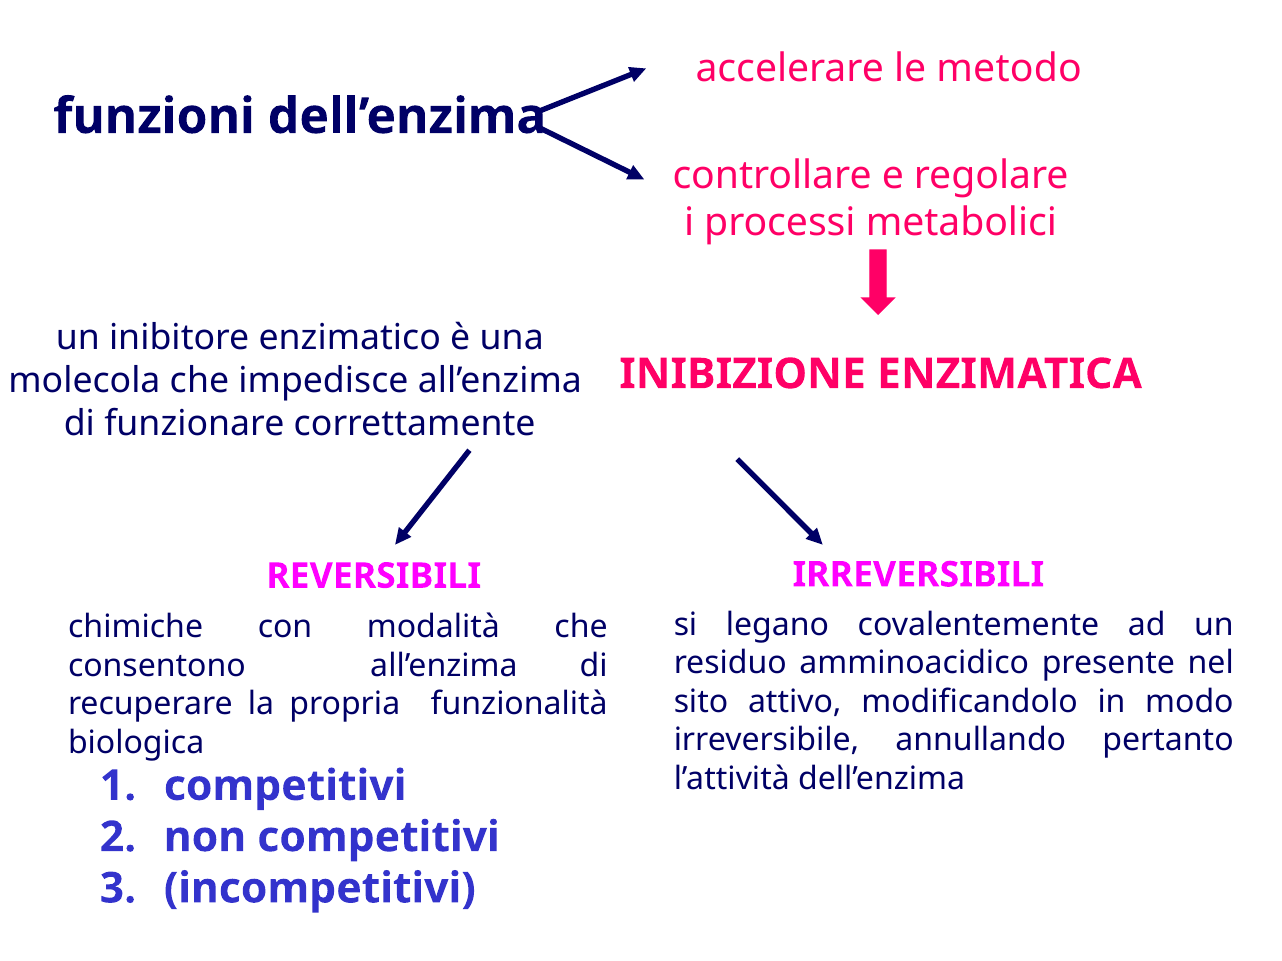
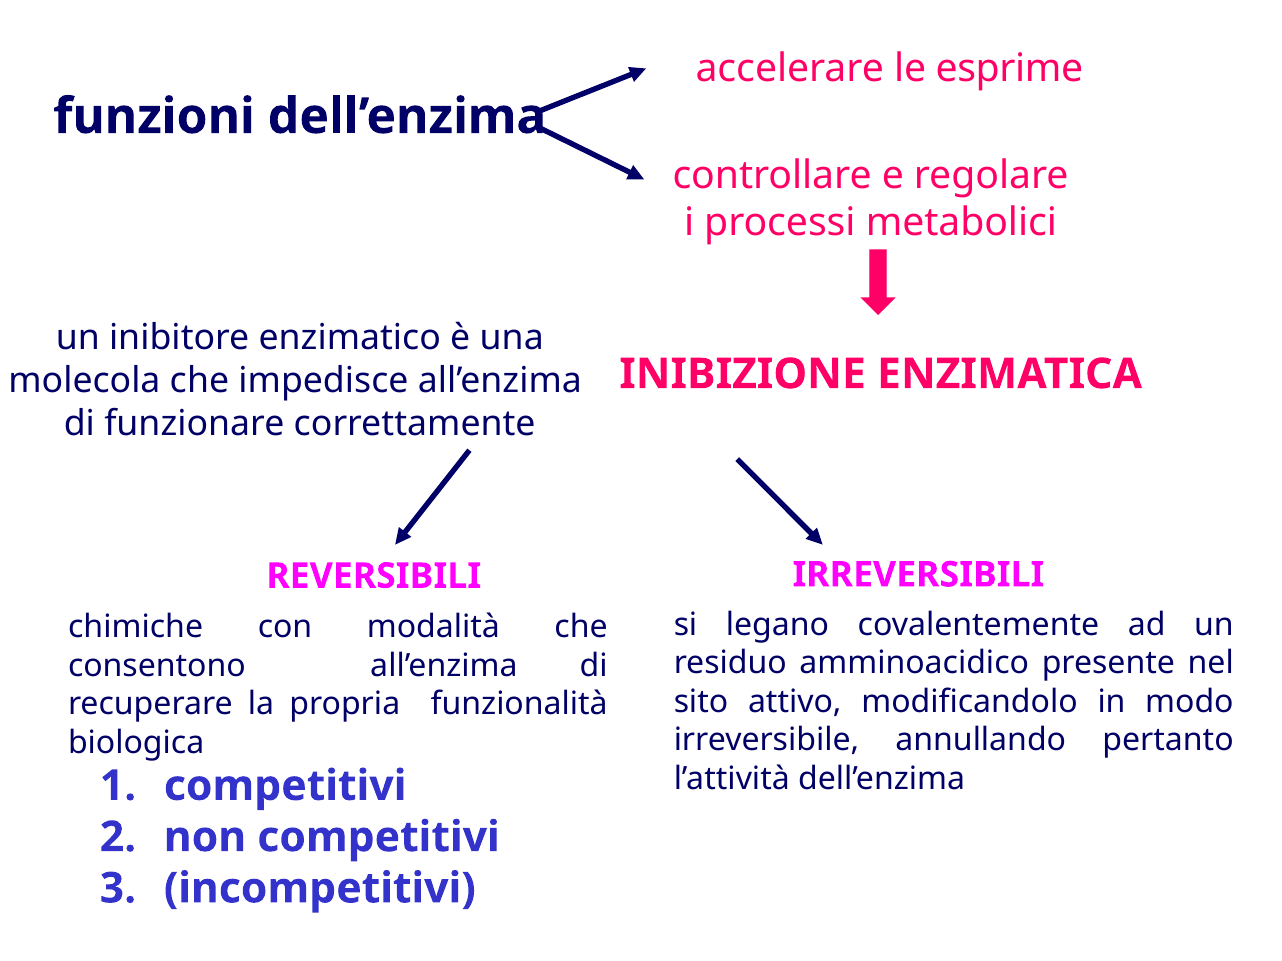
metodo: metodo -> esprime (1009, 69)
